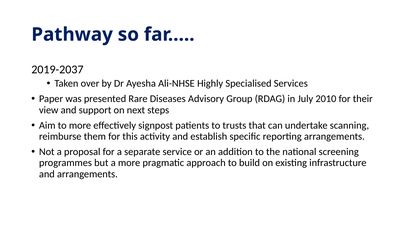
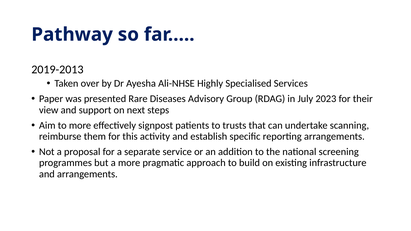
2019-2037: 2019-2037 -> 2019-2013 (57, 69)
2010: 2010 -> 2023 (326, 99)
